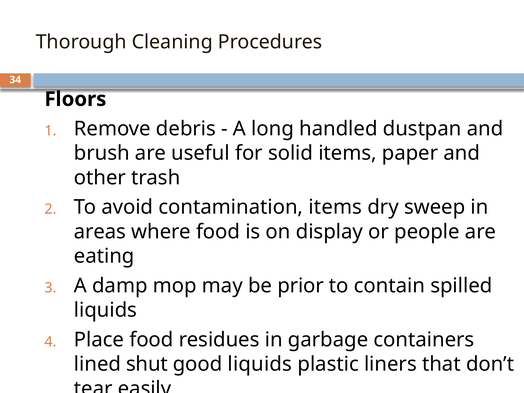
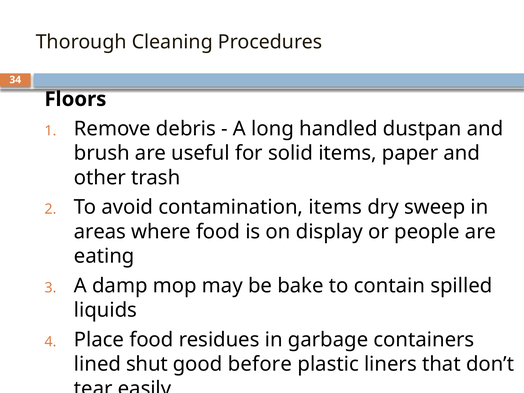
be prior: prior -> bake (301, 286)
good liquids: liquids -> before (260, 364)
